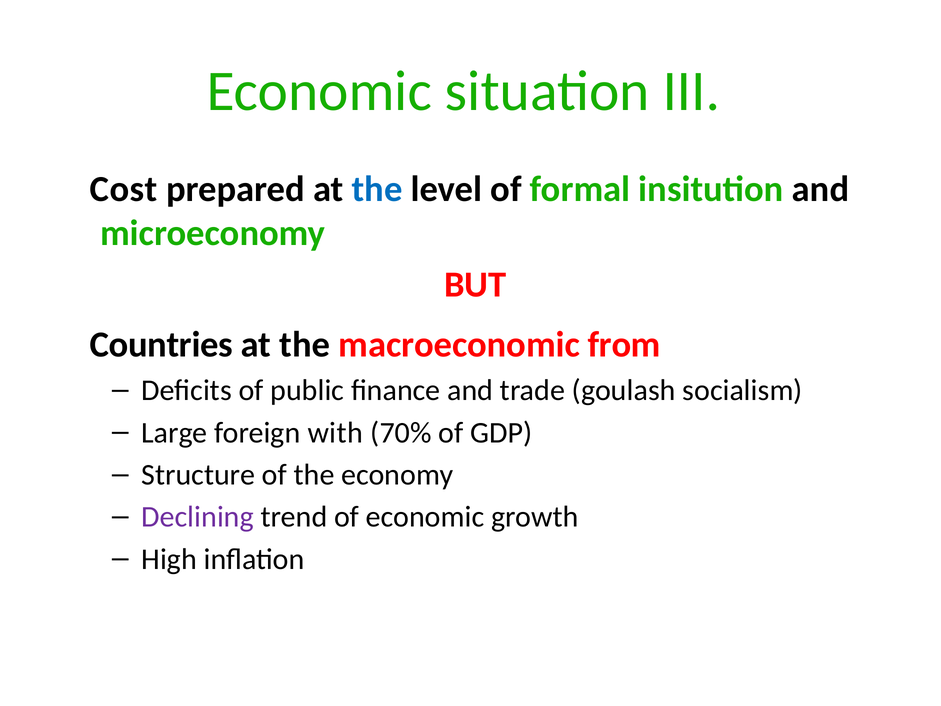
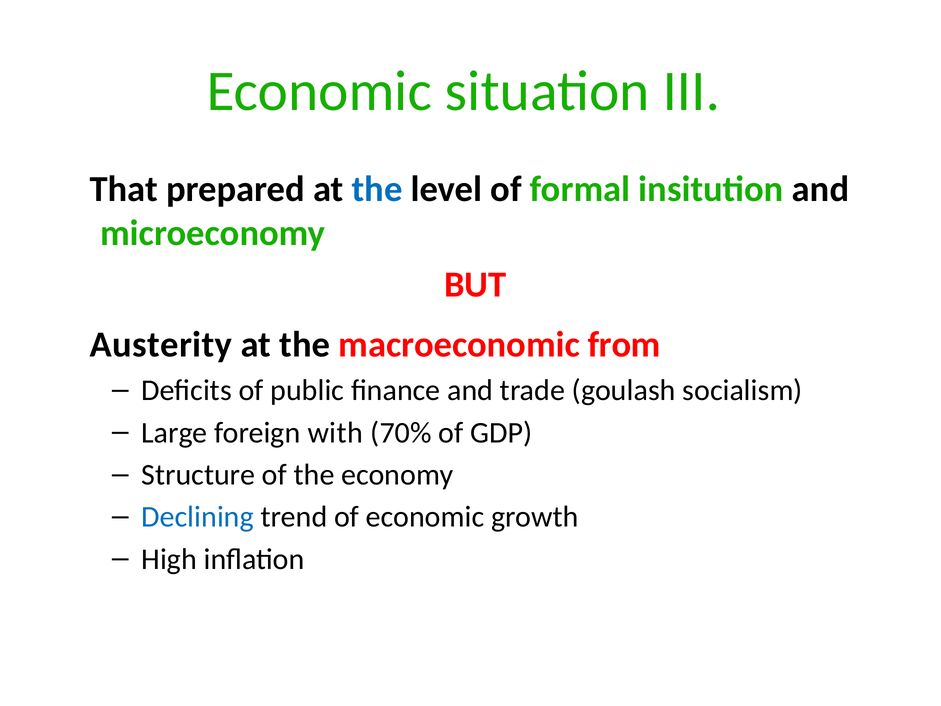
Cost: Cost -> That (124, 189)
Countries: Countries -> Austerity (161, 345)
Declining colour: purple -> blue (198, 517)
